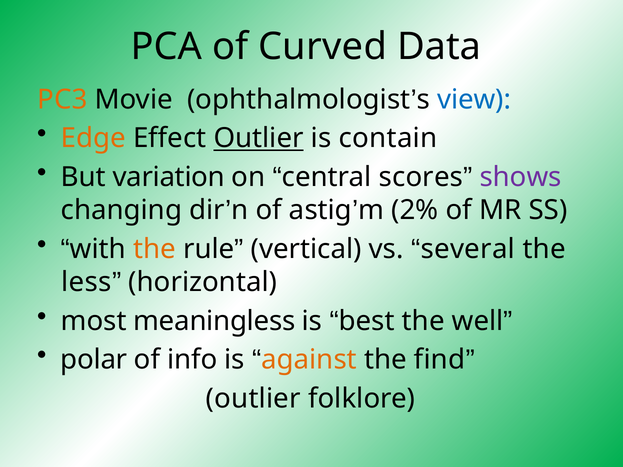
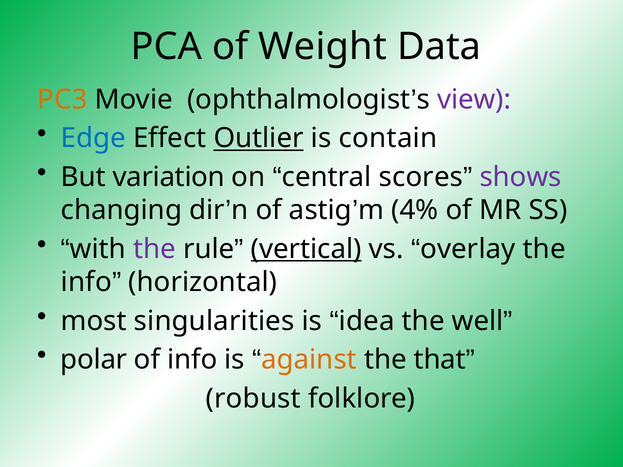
Curved: Curved -> Weight (322, 47)
view colour: blue -> purple (474, 100)
Edge colour: orange -> blue (93, 138)
2%: 2% -> 4% (415, 210)
the colour: orange -> purple (154, 249)
vertical underline: none -> present (306, 249)
several: several -> overlay (468, 249)
less: less -> info (86, 282)
meaningless: meaningless -> singularities (214, 321)
best: best -> idea (367, 321)
find: find -> that (440, 360)
outlier: outlier -> robust (253, 399)
